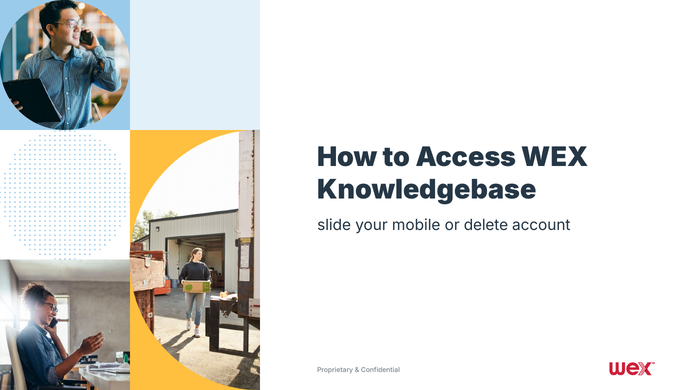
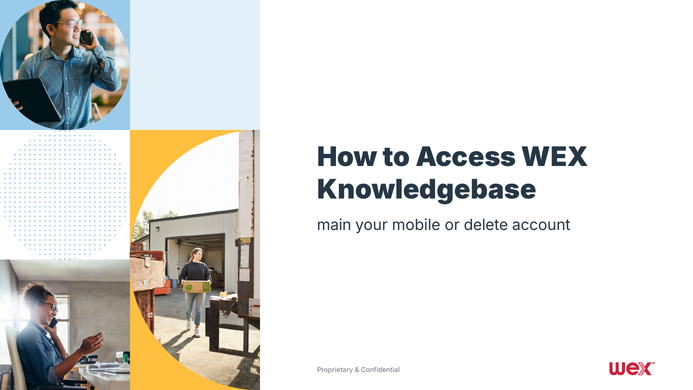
slide: slide -> main (334, 225)
